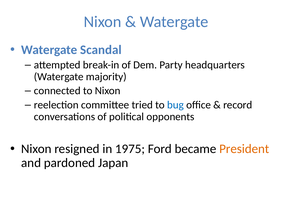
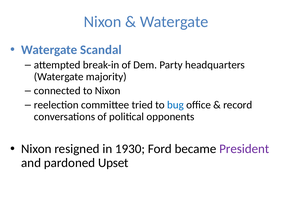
1975: 1975 -> 1930 (130, 149)
President colour: orange -> purple (244, 149)
Japan: Japan -> Upset (113, 163)
